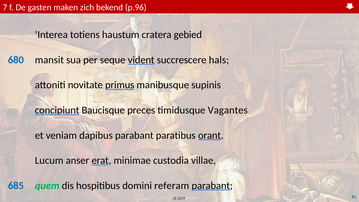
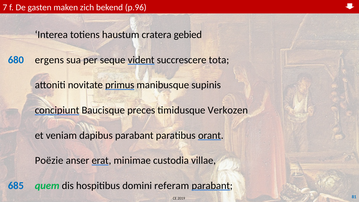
mansit: mansit -> ergens (49, 60)
hals: hals -> tota (219, 60)
Vagantes: Vagantes -> Verkozen (228, 110)
Lucum: Lucum -> Poëzie (49, 160)
